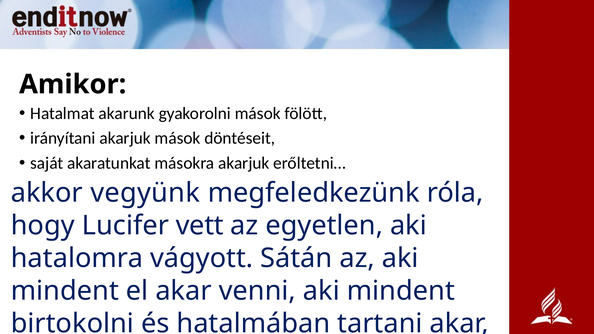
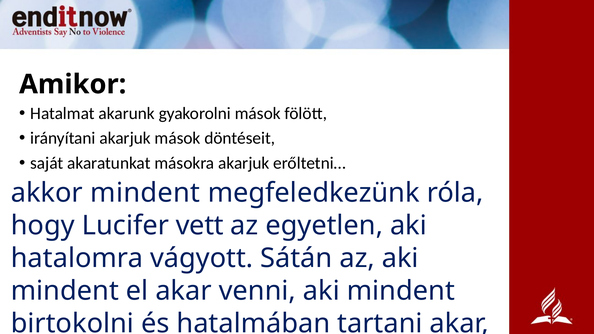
akkor vegyünk: vegyünk -> mindent (145, 193)
